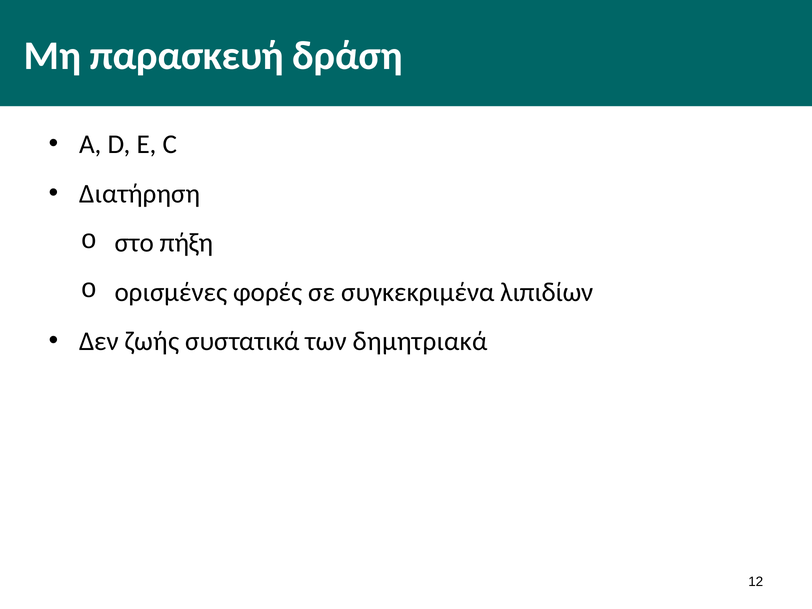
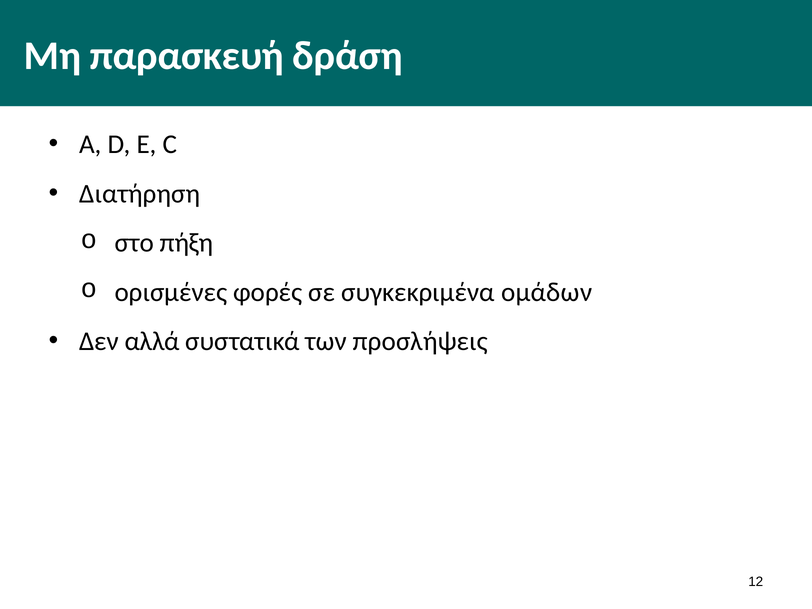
λιπιδίων: λιπιδίων -> ομάδων (547, 292)
ζωής: ζωής -> αλλά (152, 341)
δημητριακά: δημητριακά -> προσλήψεις (420, 341)
